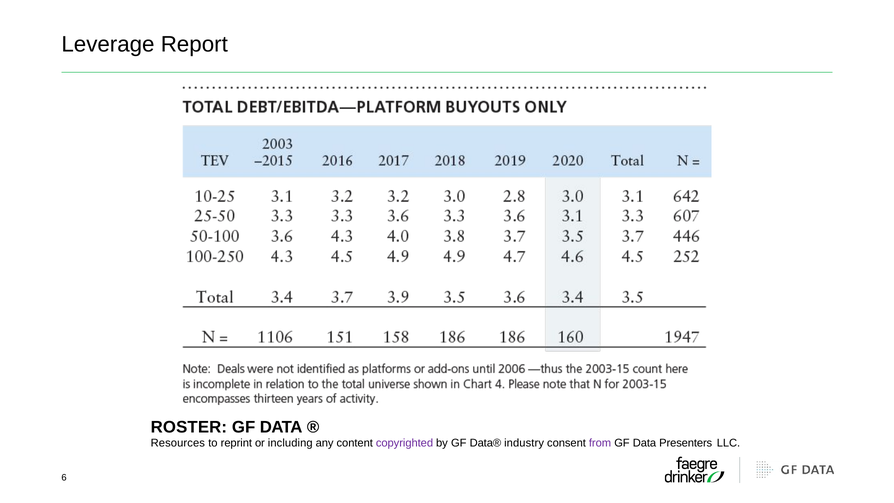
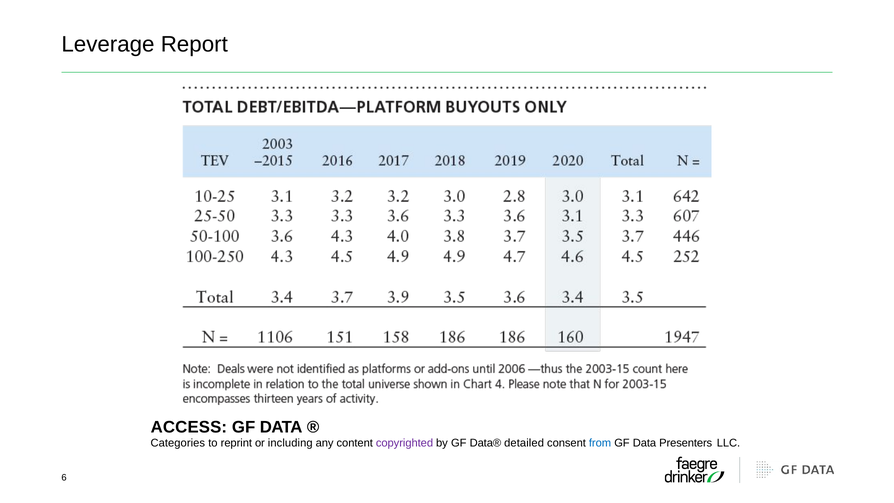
ROSTER: ROSTER -> ACCESS (189, 427)
Resources: Resources -> Categories (178, 443)
industry: industry -> detailed (524, 443)
from colour: purple -> blue (600, 443)
